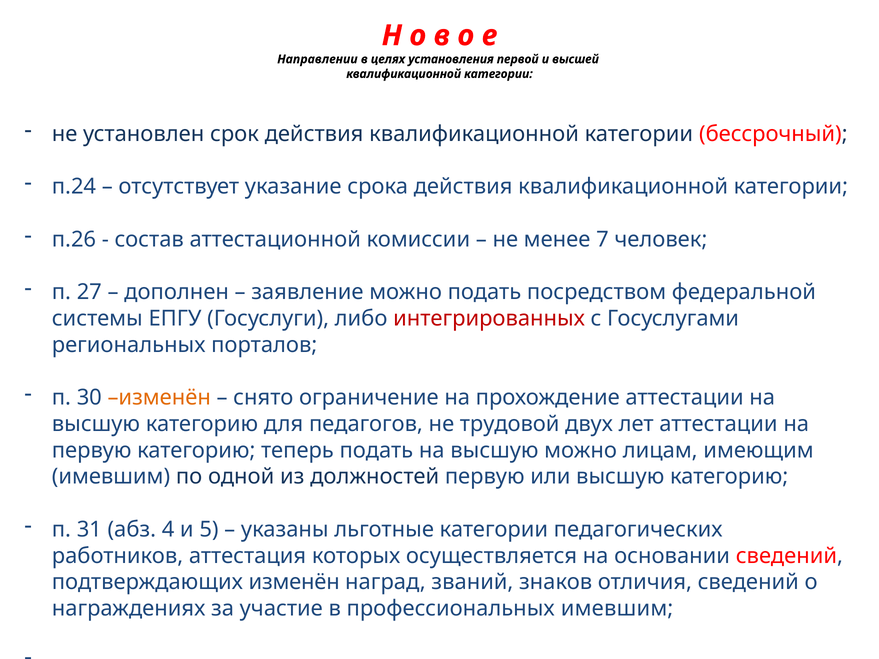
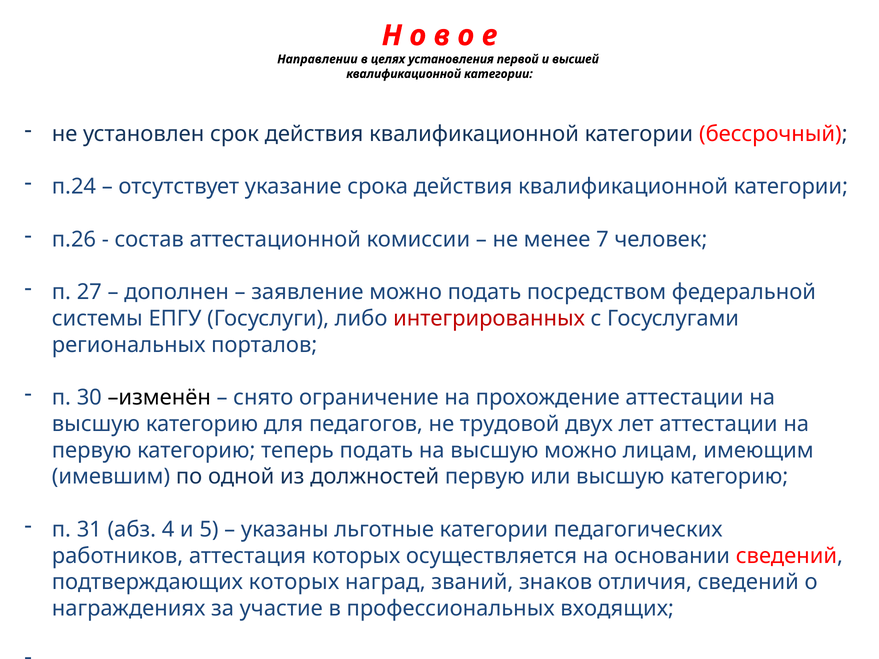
изменён colour: orange -> black (159, 398)
подтверждающих изменён: изменён -> которых (294, 582)
профессиональных имевшим: имевшим -> входящих (617, 609)
